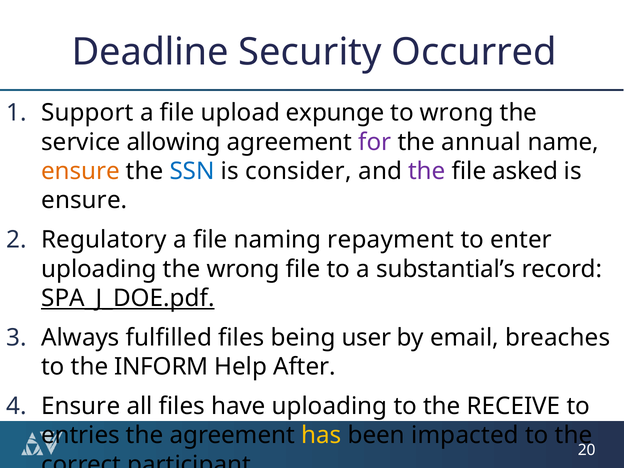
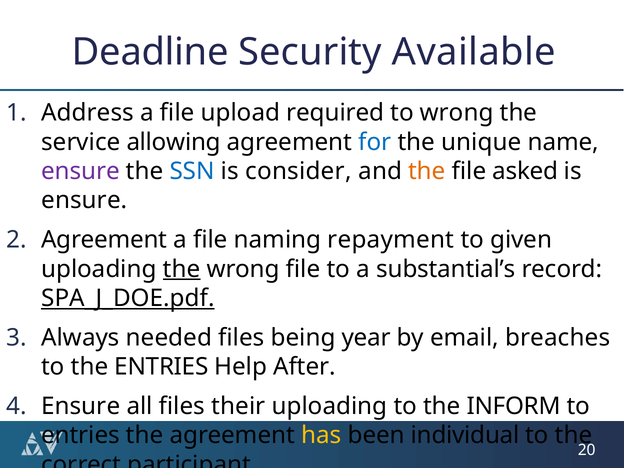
Occurred: Occurred -> Available (474, 52)
Support: Support -> Address (88, 113)
expunge: expunge -> required (335, 113)
for colour: purple -> blue (375, 142)
annual: annual -> unique (481, 142)
ensure colour: orange -> purple (80, 171)
the colour: purple -> orange (427, 171)
Regulatory: Regulatory -> Agreement (104, 240)
enter: enter -> given (521, 240)
the underline: none -> present (182, 269)
fulfilled: fulfilled -> needed (169, 338)
user: user -> year (366, 338)
the INFORM: INFORM -> ENTRIES (161, 367)
have: have -> their (238, 406)
RECEIVE: RECEIVE -> INFORM (514, 406)
impacted: impacted -> individual (465, 435)
